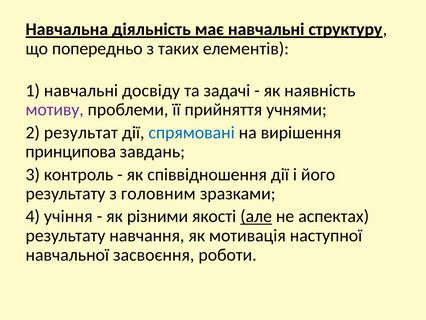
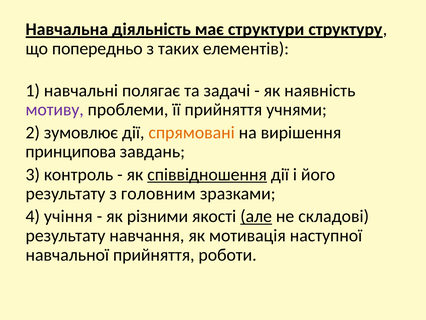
має навчальні: навчальні -> структури (266, 29)
досвіду: досвіду -> полягає (151, 90)
результат: результат -> зумовлює (81, 132)
спрямовані colour: blue -> orange (192, 132)
співвідношення underline: none -> present (207, 174)
аспектах: аспектах -> складові (334, 216)
навчальної засвоєння: засвоєння -> прийняття (154, 254)
